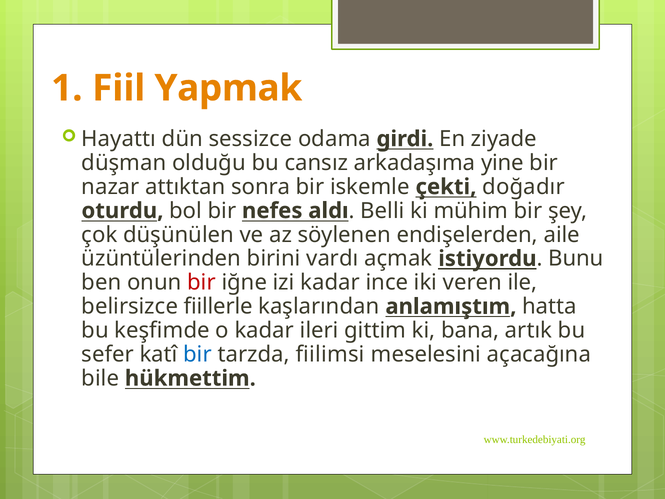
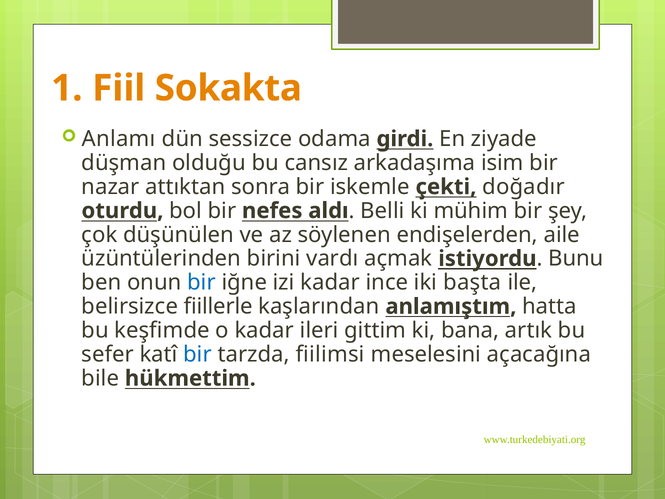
Yapmak: Yapmak -> Sokakta (228, 88)
Hayattı: Hayattı -> Anlamı (119, 139)
yine: yine -> isim (502, 163)
bir colour: red -> blue (202, 282)
veren: veren -> başta (472, 282)
